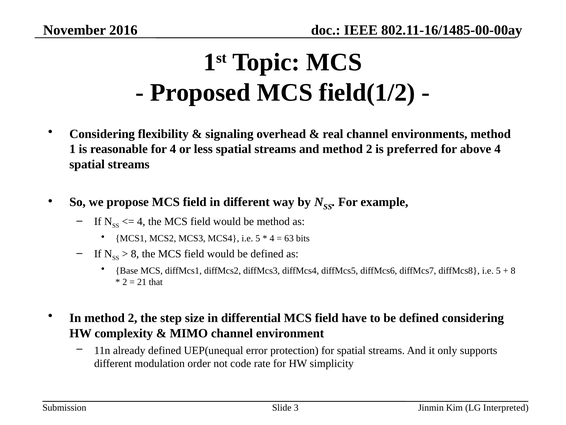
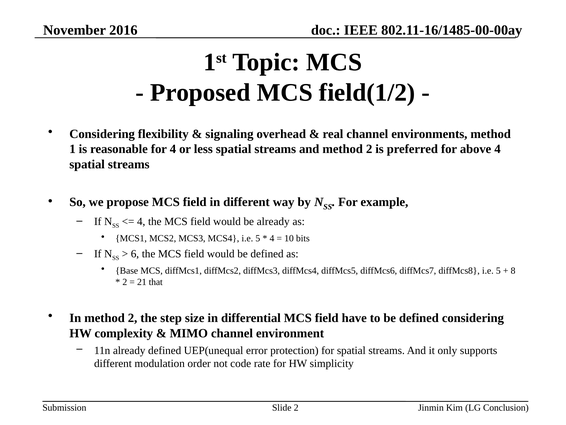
be method: method -> already (273, 221)
63: 63 -> 10 (289, 238)
8: 8 -> 6 (135, 254)
Slide 3: 3 -> 2 (296, 407)
Interpreted: Interpreted -> Conclusion (506, 407)
